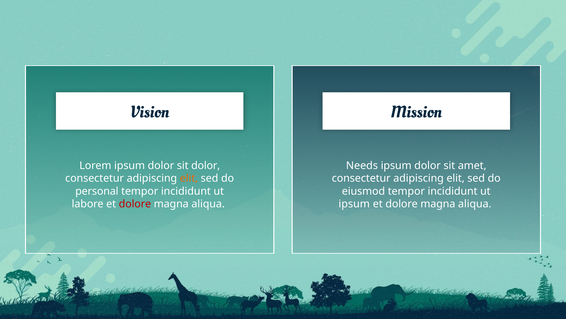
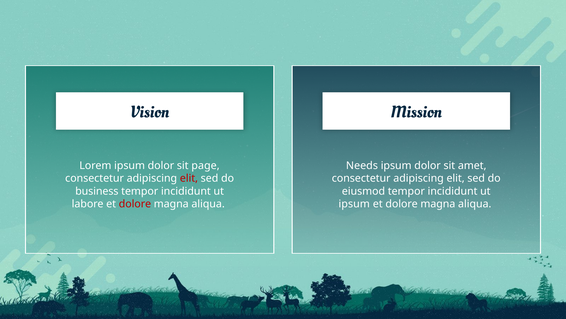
sit dolor: dolor -> page (206, 165)
elit colour: orange -> red (189, 178)
personal: personal -> business (97, 191)
